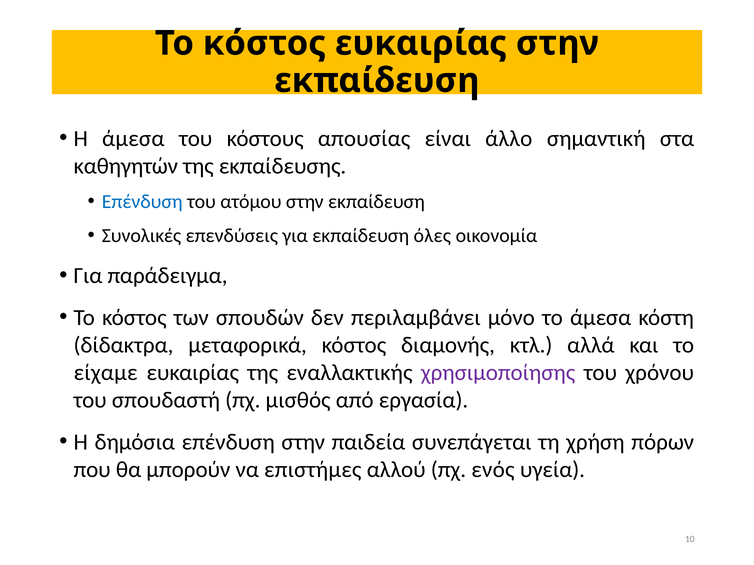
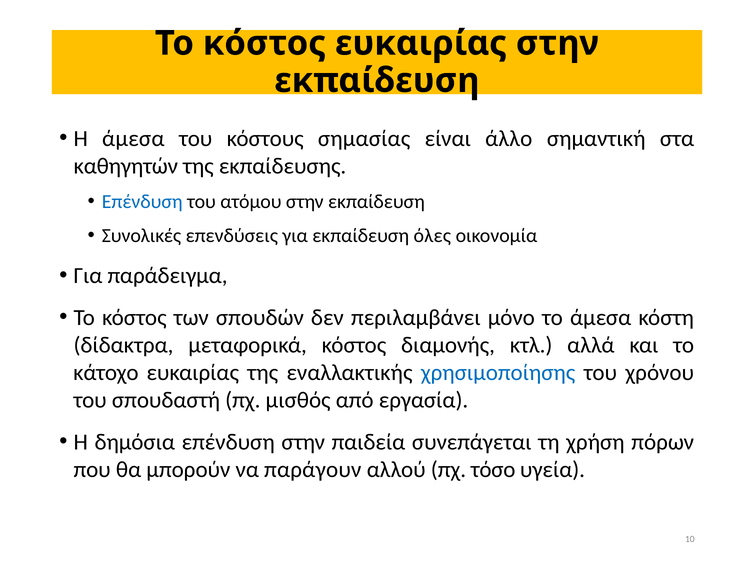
απουσίας: απουσίας -> σημασίας (364, 139)
είχαμε: είχαμε -> κάτοχο (106, 373)
χρησιμοποίησης colour: purple -> blue (498, 373)
επιστήμες: επιστήμες -> παράγουν (313, 470)
ενός: ενός -> τόσο (493, 470)
